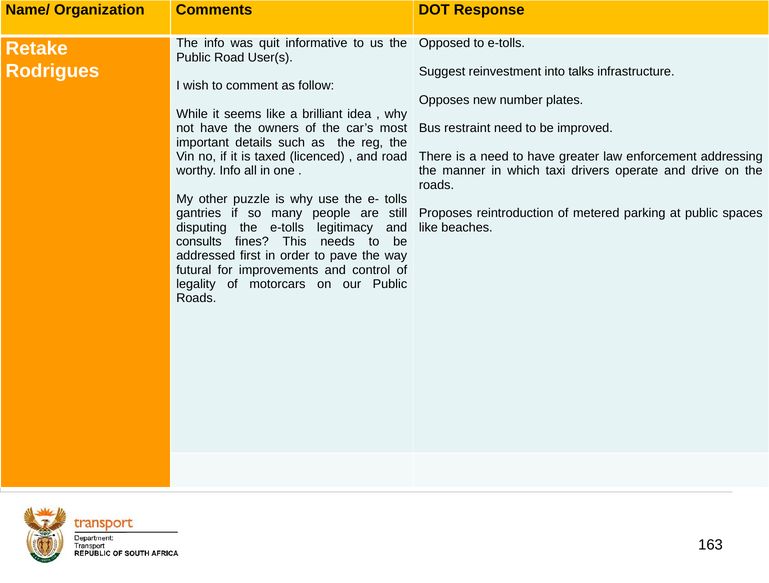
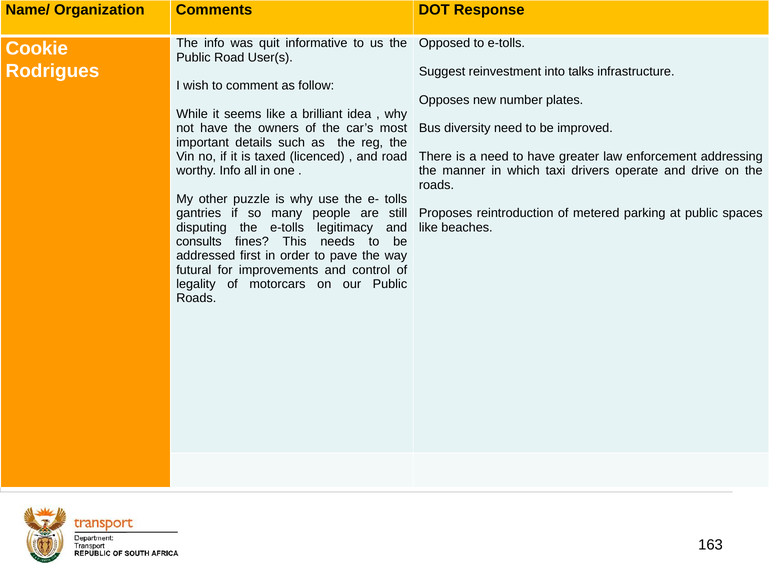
Retake: Retake -> Cookie (37, 48)
restraint: restraint -> diversity (467, 128)
